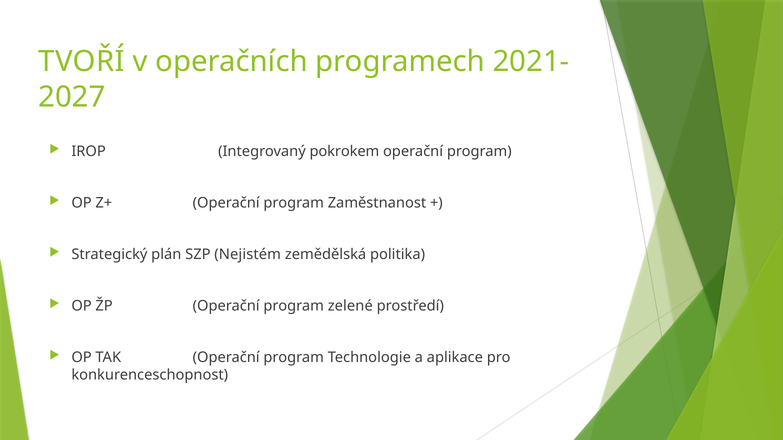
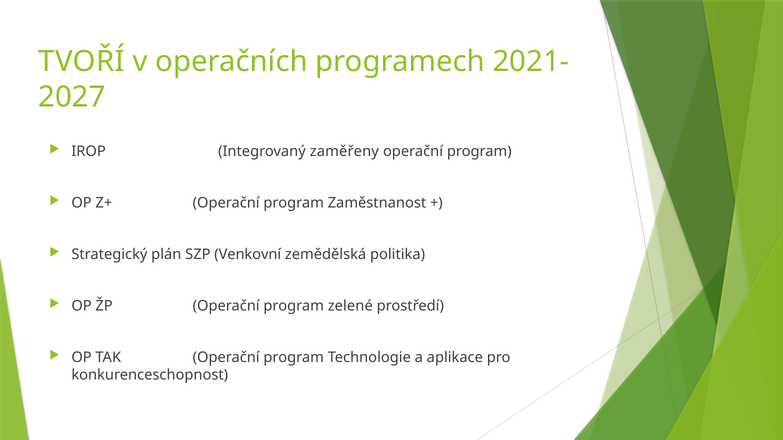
pokrokem: pokrokem -> zaměřeny (344, 152)
Nejistém: Nejistém -> Venkovní (248, 255)
